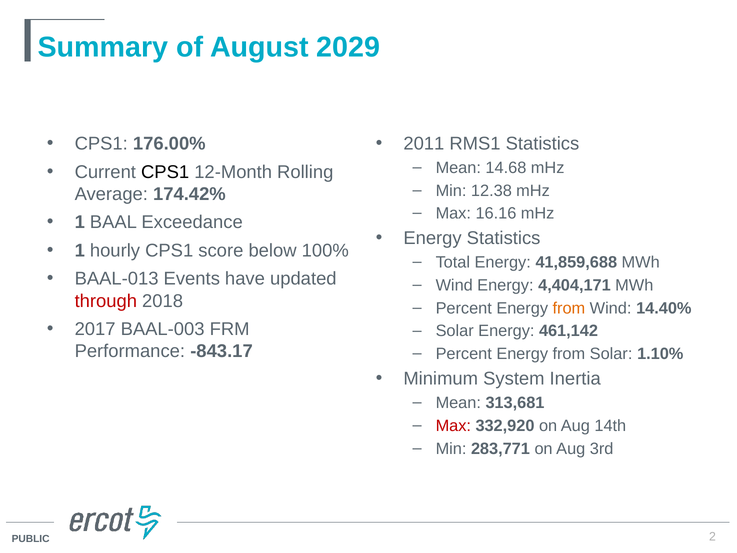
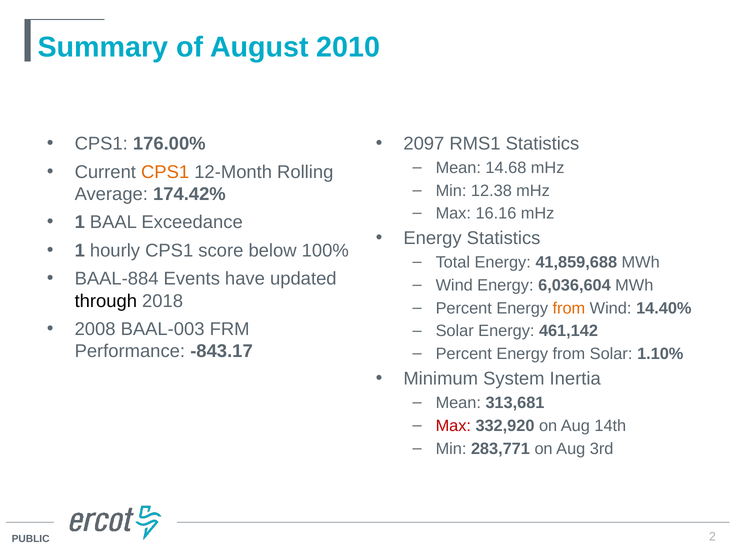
2029: 2029 -> 2010 (348, 47)
2011: 2011 -> 2097 (424, 144)
CPS1 colour: black -> orange (165, 172)
BAAL-013: BAAL-013 -> BAAL-884 (117, 279)
4,404,171: 4,404,171 -> 6,036,604 (574, 285)
through colour: red -> black (106, 301)
2017: 2017 -> 2008 (95, 329)
